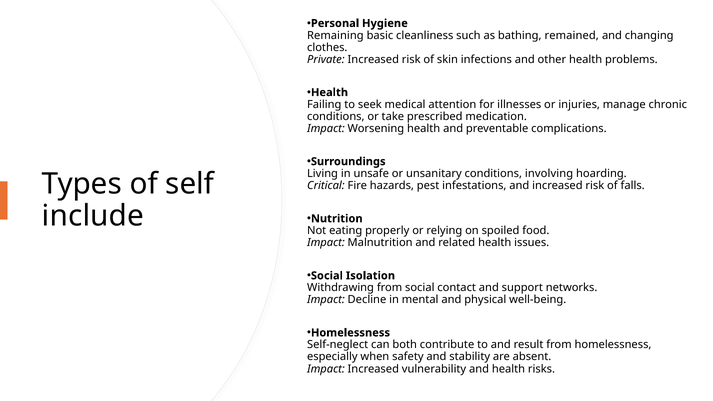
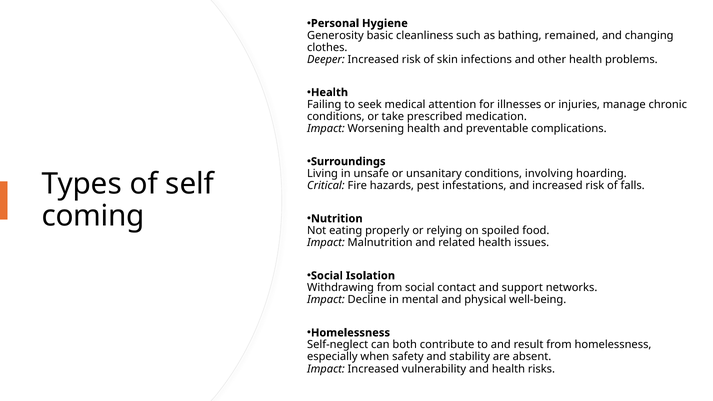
Remaining: Remaining -> Generosity (335, 35)
Private: Private -> Deeper (326, 59)
include: include -> coming (93, 216)
